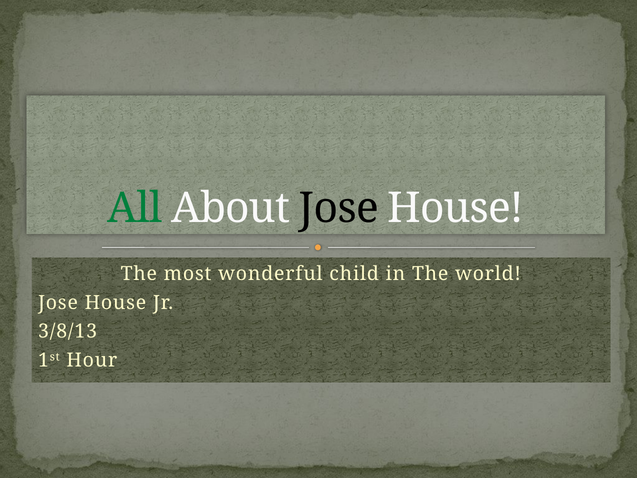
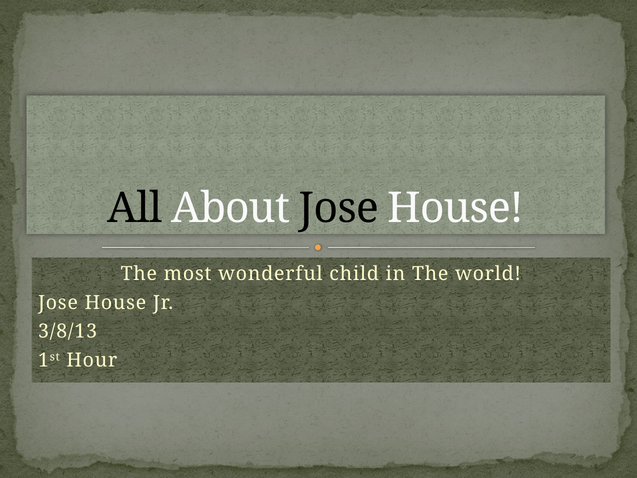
All colour: green -> black (135, 208)
